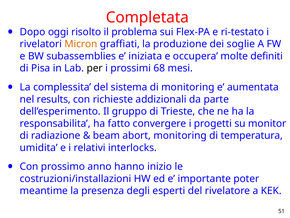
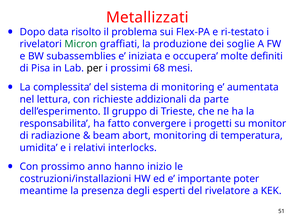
Completata: Completata -> Metallizzati (147, 17)
oggi: oggi -> data (58, 32)
Micron colour: orange -> green (81, 44)
results: results -> lettura (54, 99)
